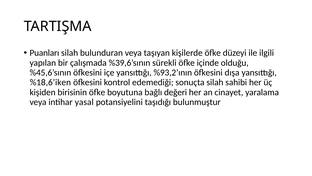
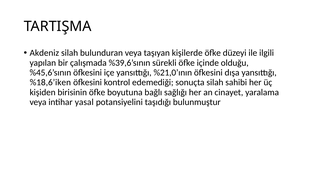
Puanları: Puanları -> Akdeniz (44, 53)
%93,2’ının: %93,2’ının -> %21,0’ının (173, 72)
değeri: değeri -> sağlığı (176, 92)
